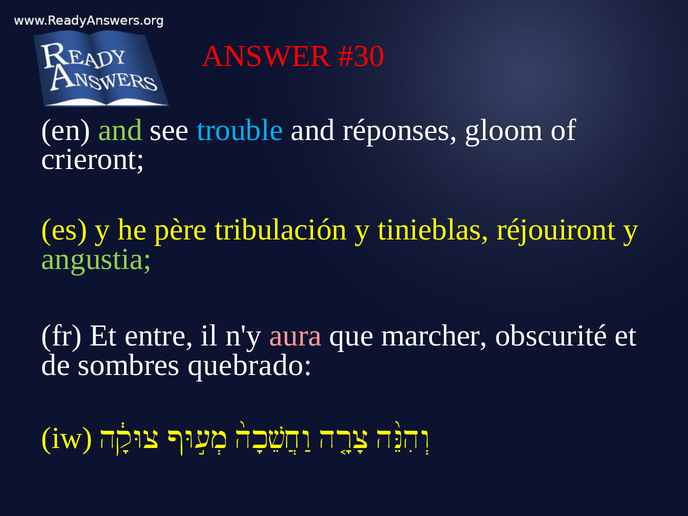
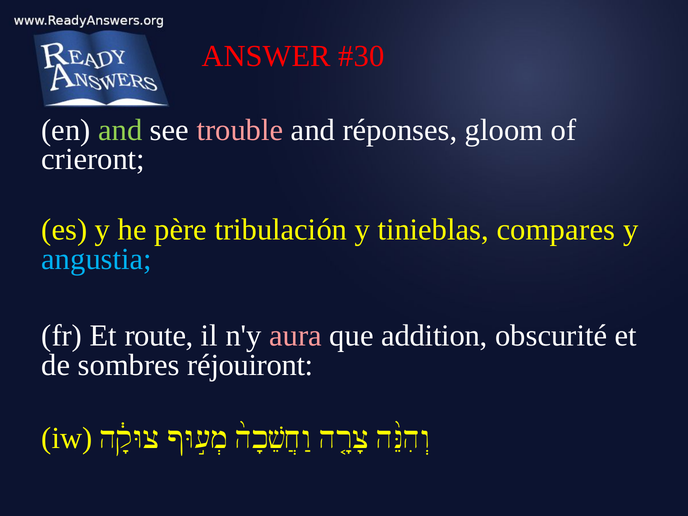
trouble colour: light blue -> pink (240, 130)
réjouiront: réjouiront -> compares (556, 230)
angustia colour: light green -> light blue (97, 259)
entre: entre -> route (159, 336)
marcher: marcher -> addition (434, 336)
quebrado: quebrado -> réjouiront (250, 365)
